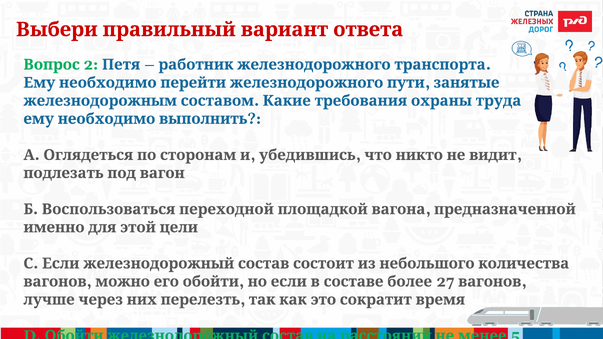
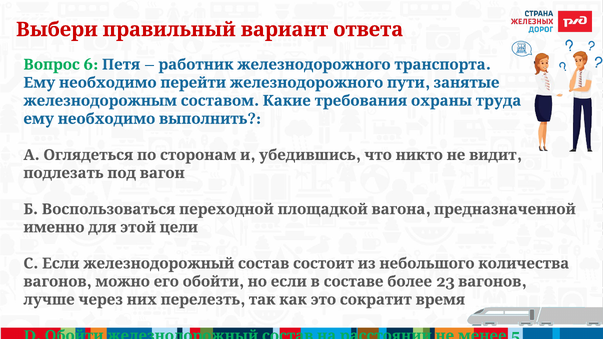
2: 2 -> 6 (91, 65)
27: 27 -> 23 (445, 282)
